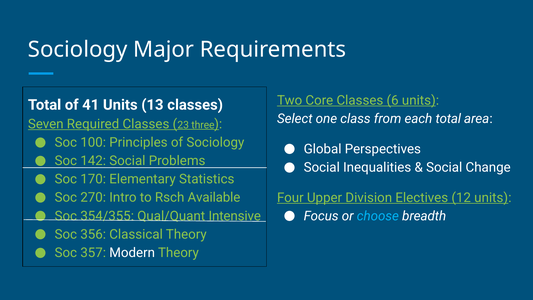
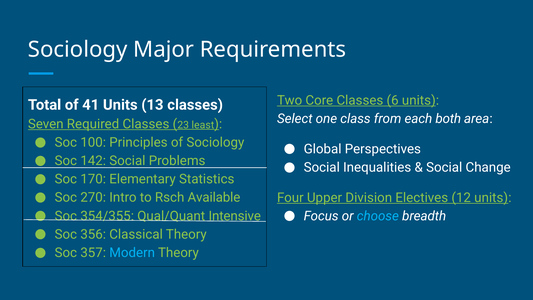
each total: total -> both (448, 119)
three: three -> least (203, 125)
Modern colour: white -> light blue (132, 253)
